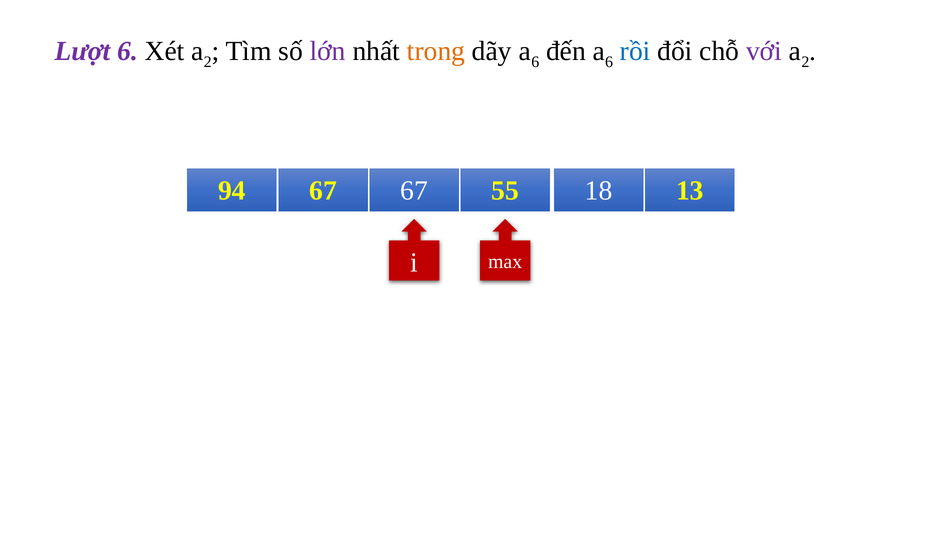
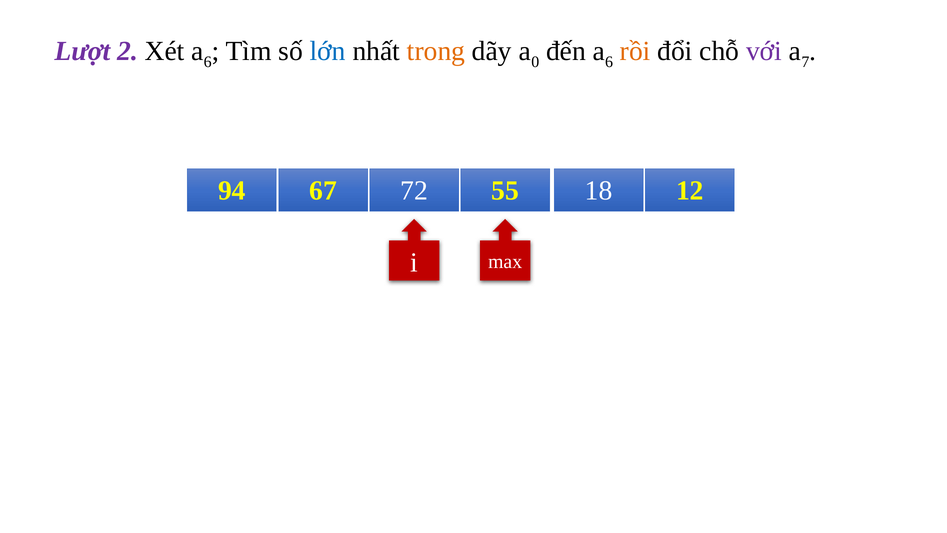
Lượt 6: 6 -> 2 (127, 51)
2: 2 -> 6 (208, 62)
lớn colour: purple -> blue (328, 51)
6: 6 -> 0 (535, 62)
rồi colour: blue -> orange (635, 51)
2: 2 -> 7 (805, 62)
67 67: 67 -> 72 (414, 191)
13: 13 -> 12 (690, 191)
